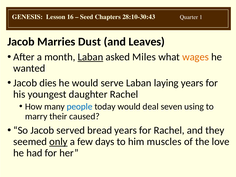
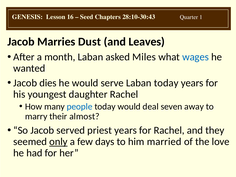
Laban underline: present -> none (90, 57)
wages colour: orange -> blue (196, 57)
Laban laying: laying -> today (166, 83)
using: using -> away (194, 106)
caused: caused -> almost (84, 116)
bread: bread -> priest (100, 130)
muscles: muscles -> married (164, 142)
